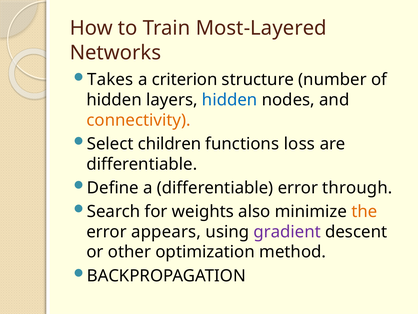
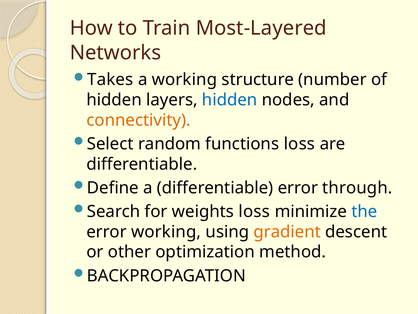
a criterion: criterion -> working (184, 80)
children: children -> random (170, 144)
weights also: also -> loss (254, 211)
the colour: orange -> blue (364, 211)
error appears: appears -> working (166, 231)
gradient colour: purple -> orange (287, 231)
